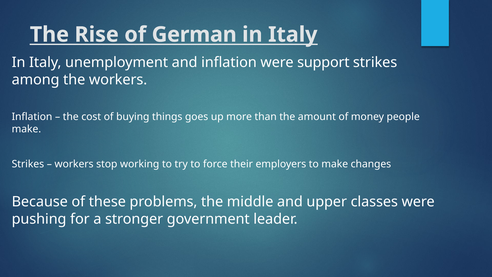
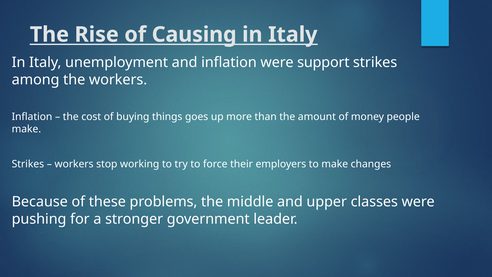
German: German -> Causing (194, 35)
